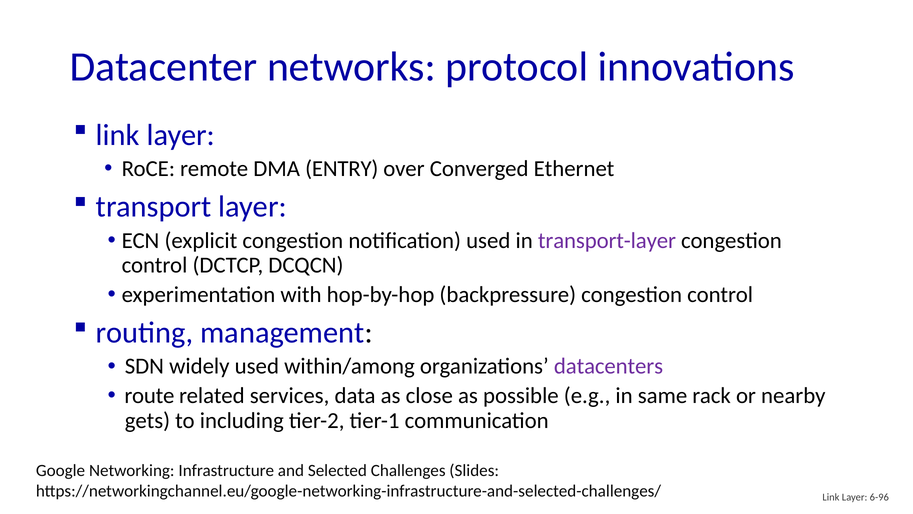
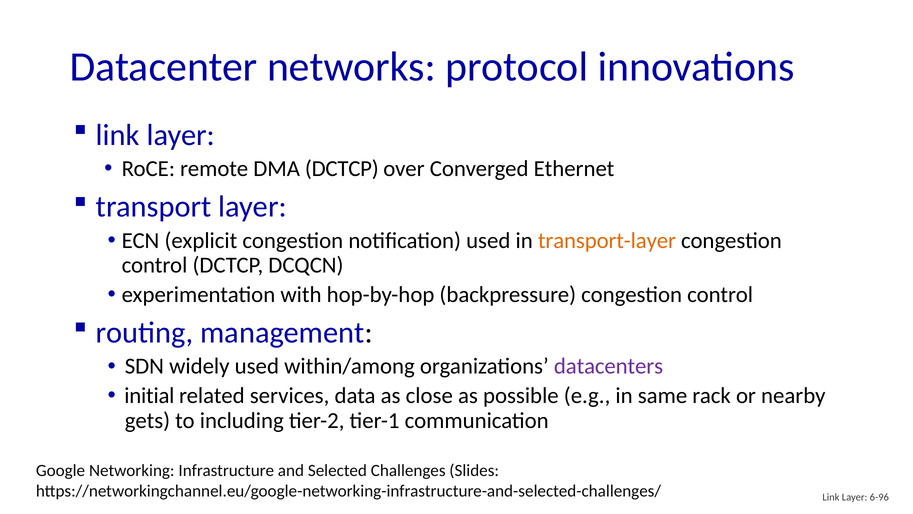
DMA ENTRY: ENTRY -> DCTCP (342, 169)
transport-layer colour: purple -> orange (607, 240)
route: route -> initial (149, 395)
